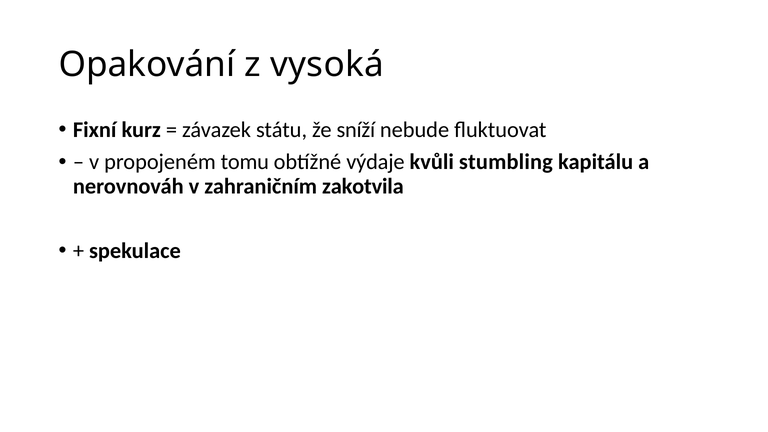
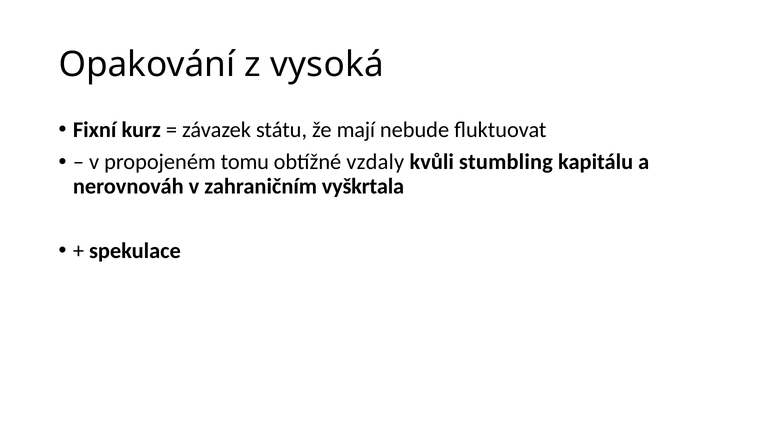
sníží: sníží -> mají (356, 130)
výdaje: výdaje -> vzdaly (375, 162)
zakotvila: zakotvila -> vyškrtala (363, 186)
